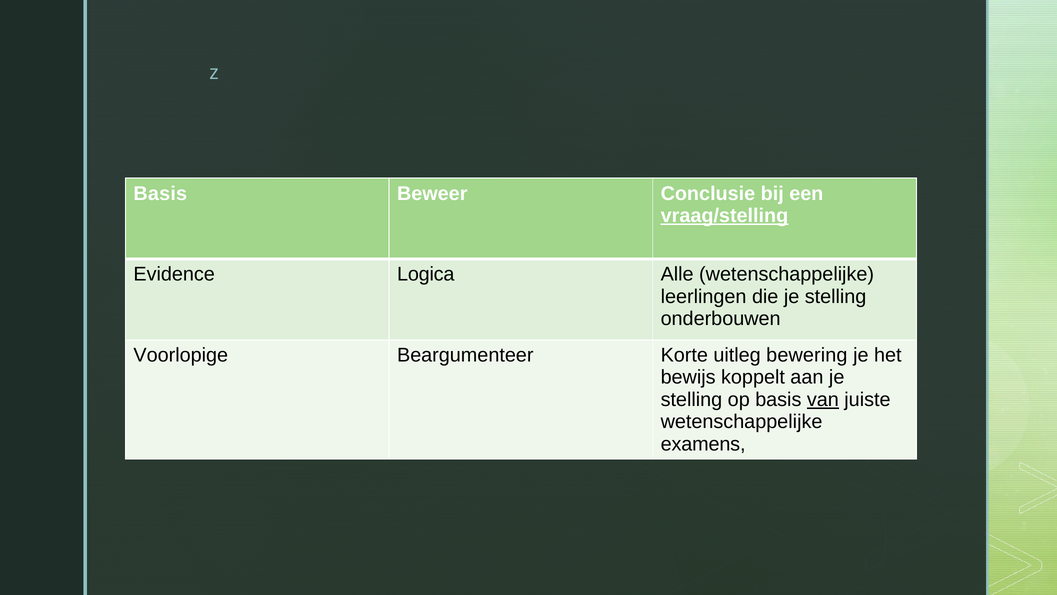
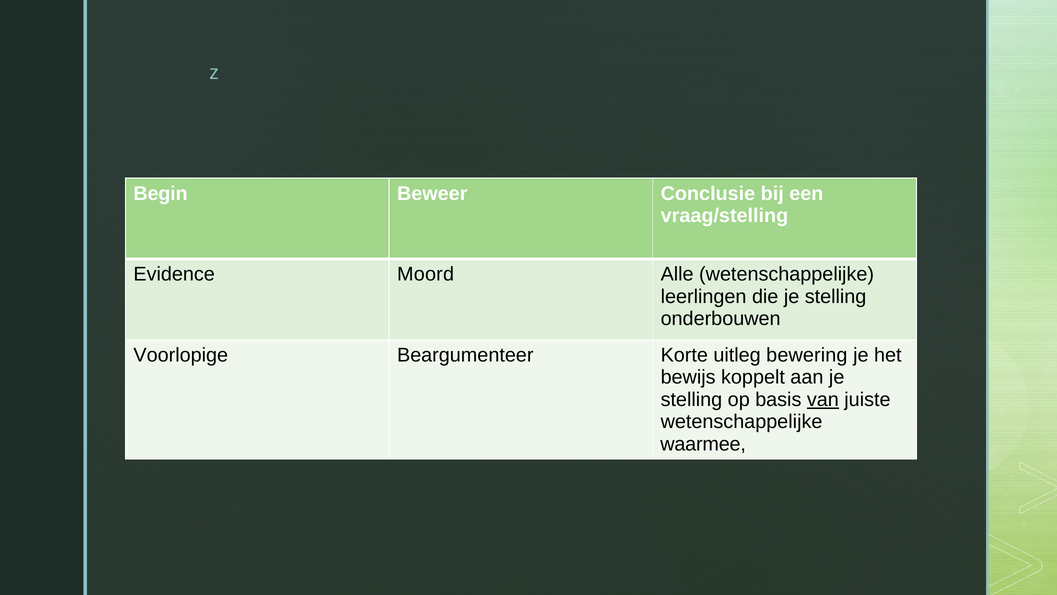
Basis: Basis -> Begin (161, 193)
vraag/stelling underline: present -> none (724, 216)
Logica: Logica -> Moord (426, 274)
examens: examens -> waarmee (703, 444)
